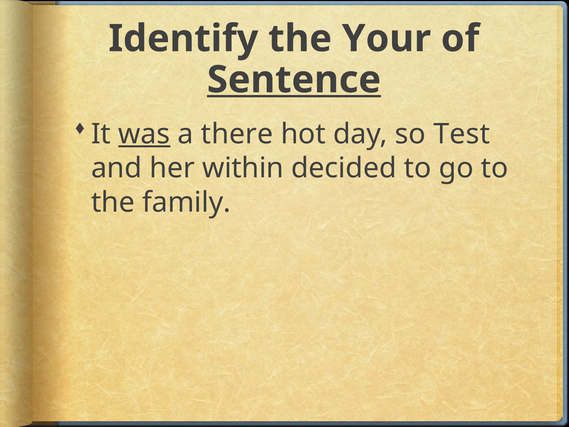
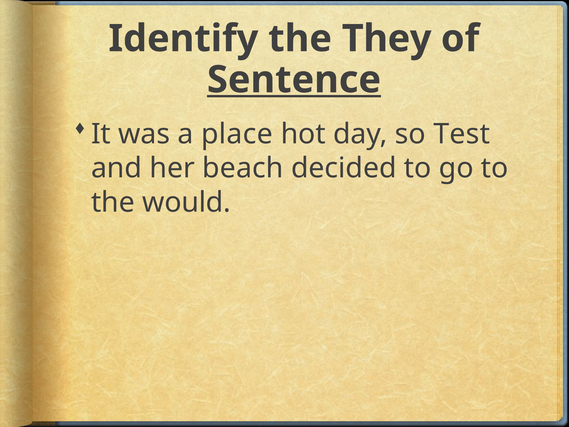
Your: Your -> They (387, 39)
was underline: present -> none (144, 134)
there: there -> place (237, 134)
within: within -> beach (243, 168)
family: family -> would (187, 202)
